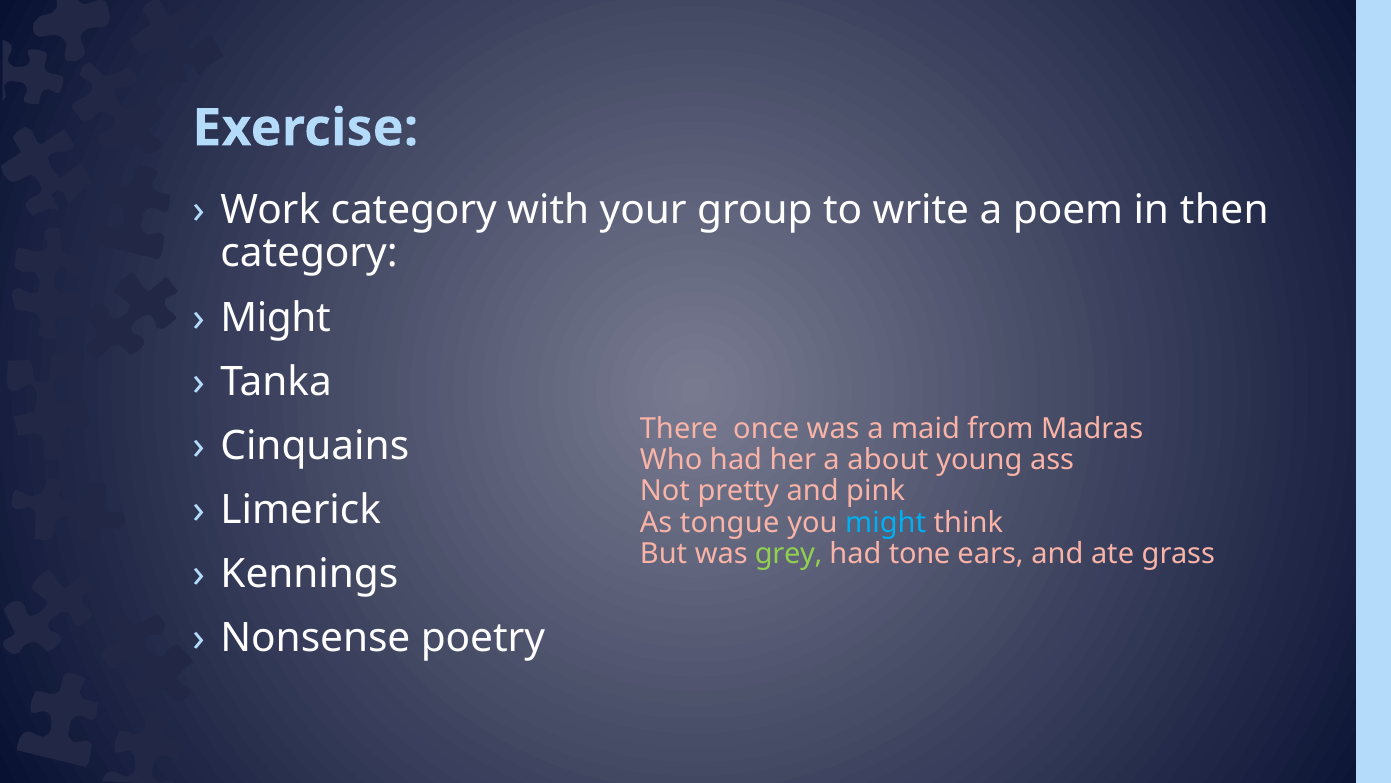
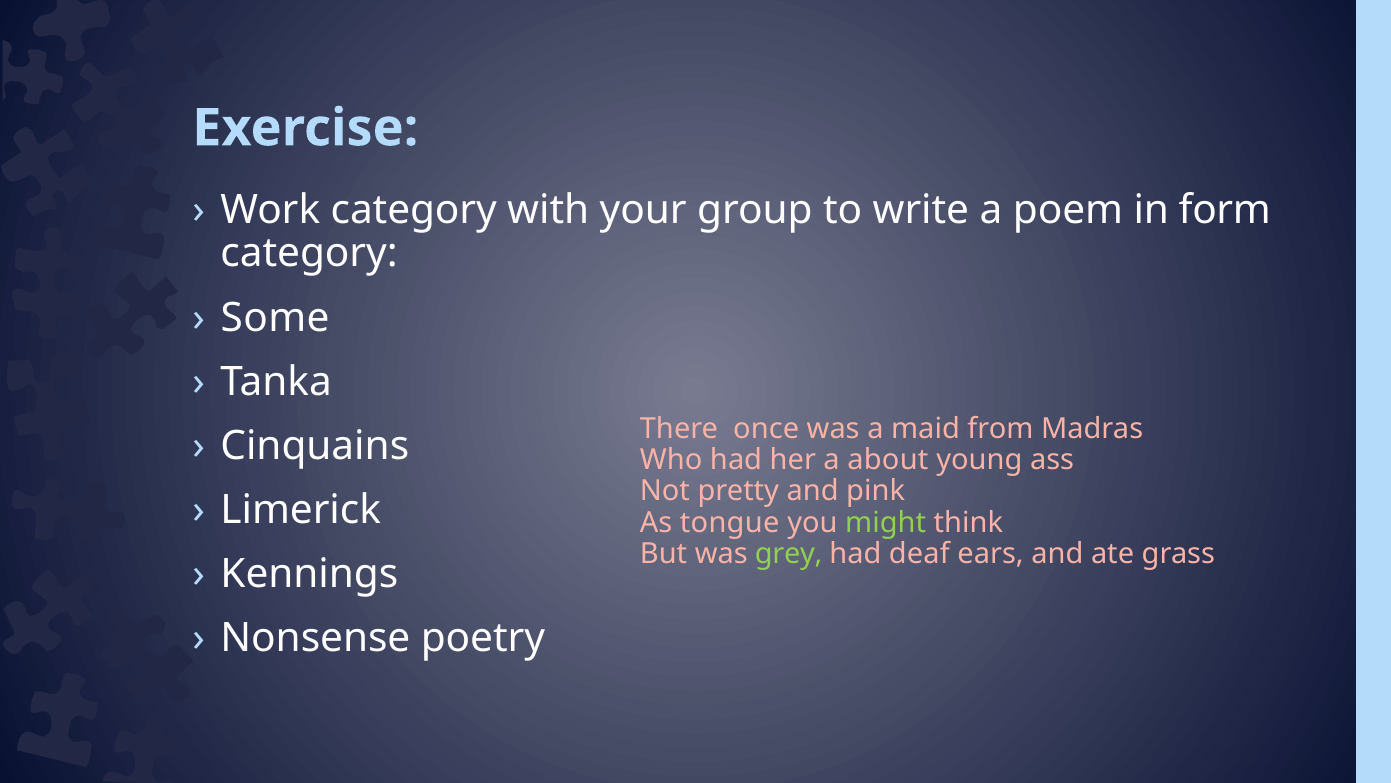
then: then -> form (1225, 210)
Might: Might -> Some (275, 317)
might colour: light blue -> light green (886, 522)
tone: tone -> deaf (919, 554)
